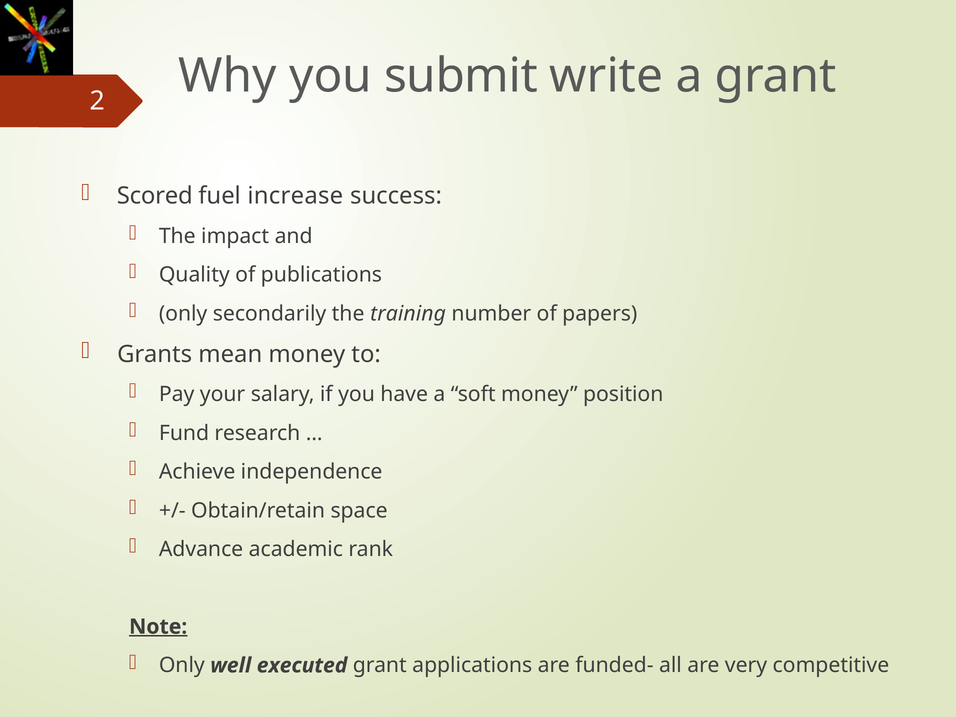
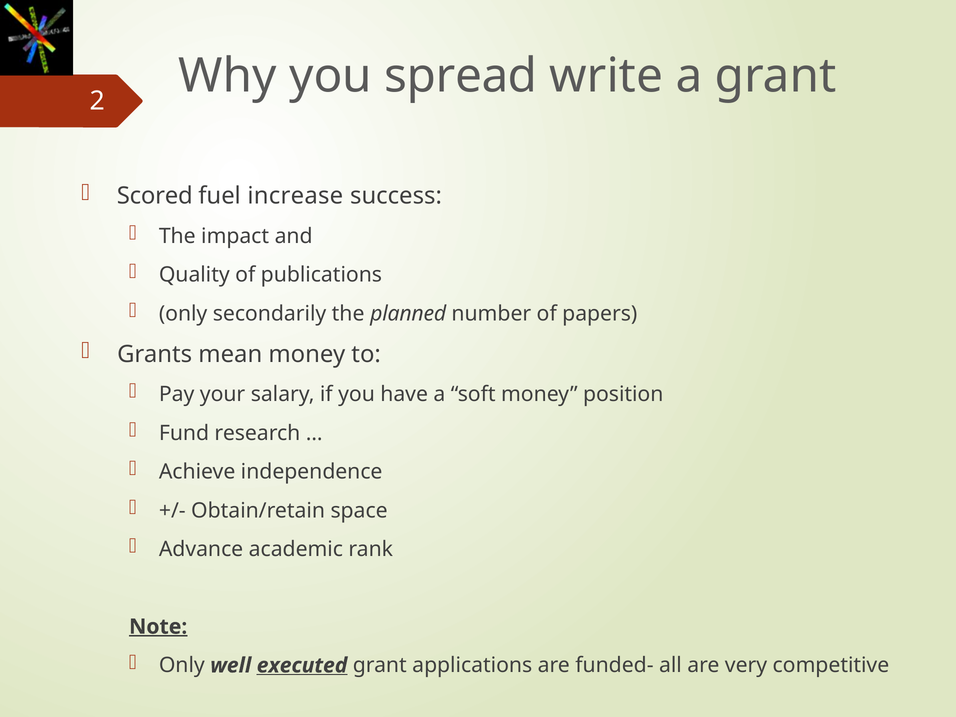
submit: submit -> spread (461, 76)
training: training -> planned (408, 314)
executed underline: none -> present (302, 665)
